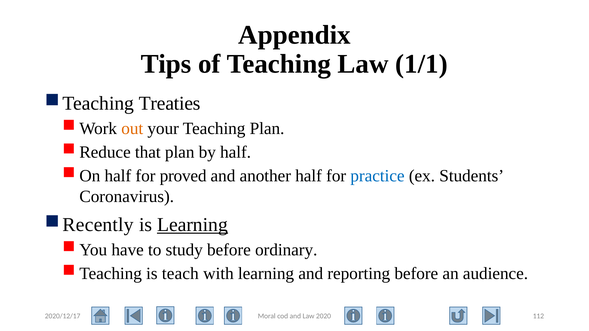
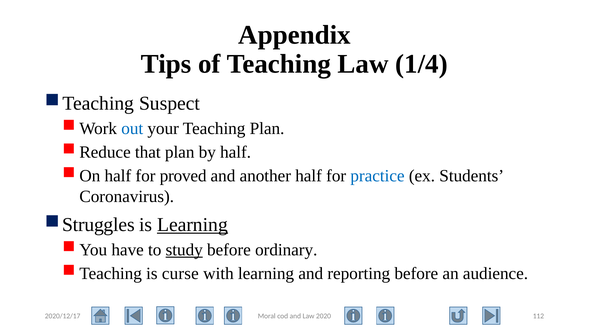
1/1: 1/1 -> 1/4 (421, 64)
Treaties: Treaties -> Suspect (170, 104)
out colour: orange -> blue (132, 129)
Recently: Recently -> Struggles (98, 225)
study underline: none -> present (184, 250)
teach: teach -> curse (180, 274)
